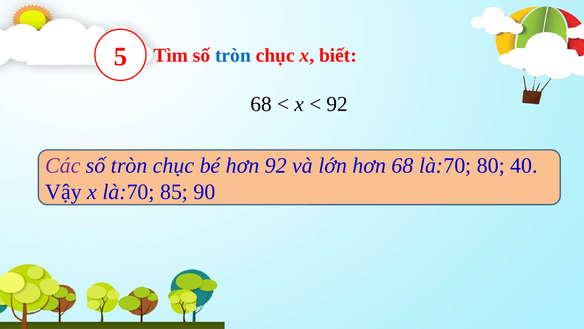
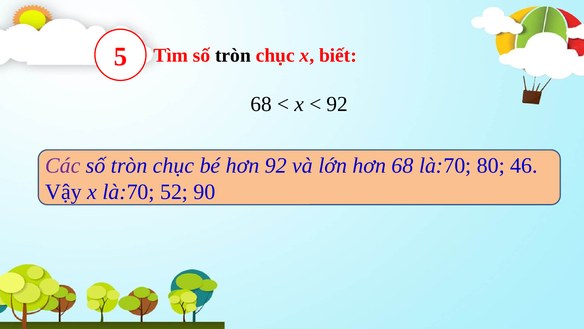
tròn colour: blue -> black (233, 55)
40: 40 -> 46 (524, 165)
85: 85 -> 52 (174, 192)
